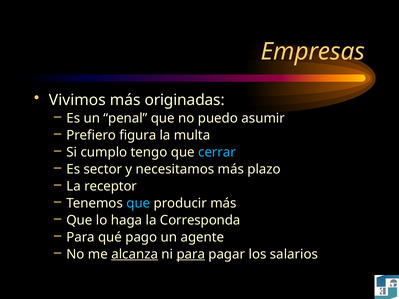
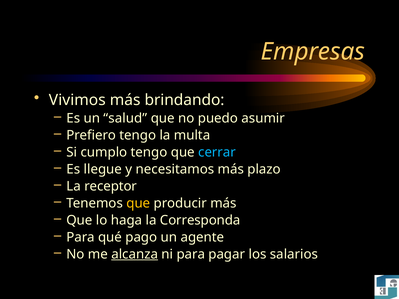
originadas: originadas -> brindando (185, 100)
penal: penal -> salud (125, 118)
Prefiero figura: figura -> tengo (138, 135)
sector: sector -> llegue (103, 169)
que colour: light blue -> yellow (138, 203)
para underline: present -> none (191, 254)
